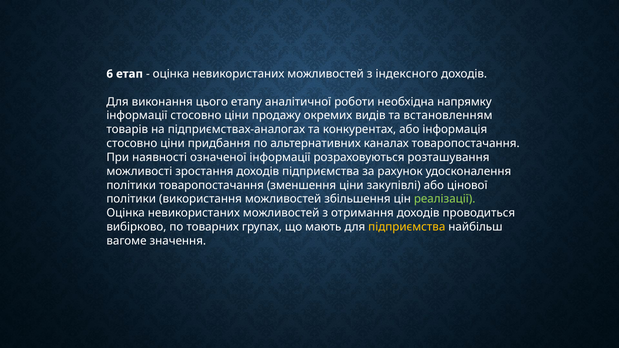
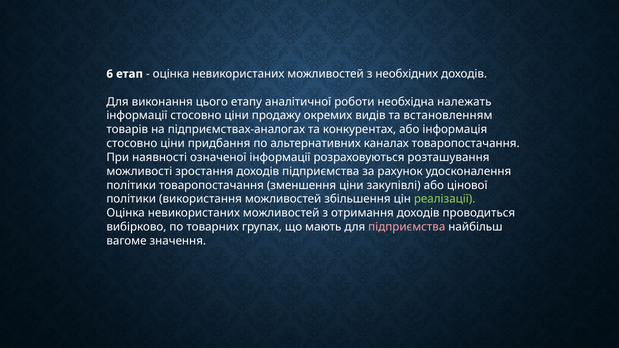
індексного: індексного -> необхідних (407, 74)
напрямку: напрямку -> належать (464, 102)
підприємства colour: yellow -> pink (407, 227)
